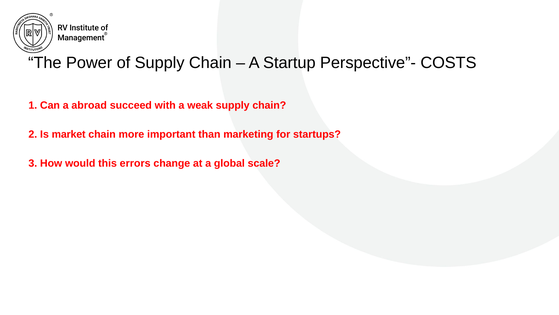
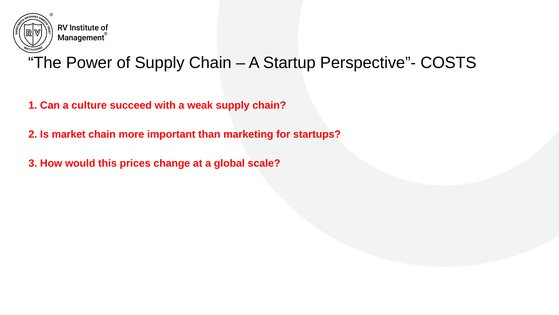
abroad: abroad -> culture (89, 105)
errors: errors -> prices (135, 163)
